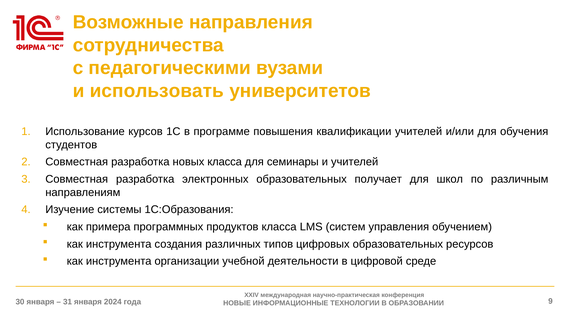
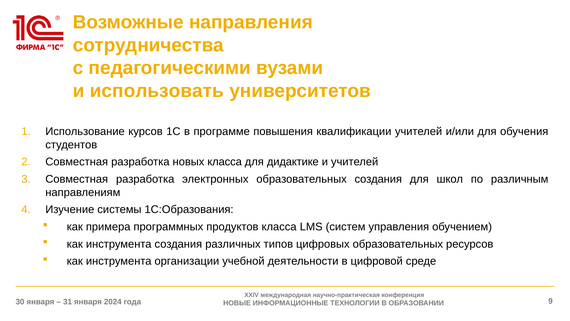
семинары: семинары -> дидактике (293, 162)
образовательных получает: получает -> создания (378, 179)
